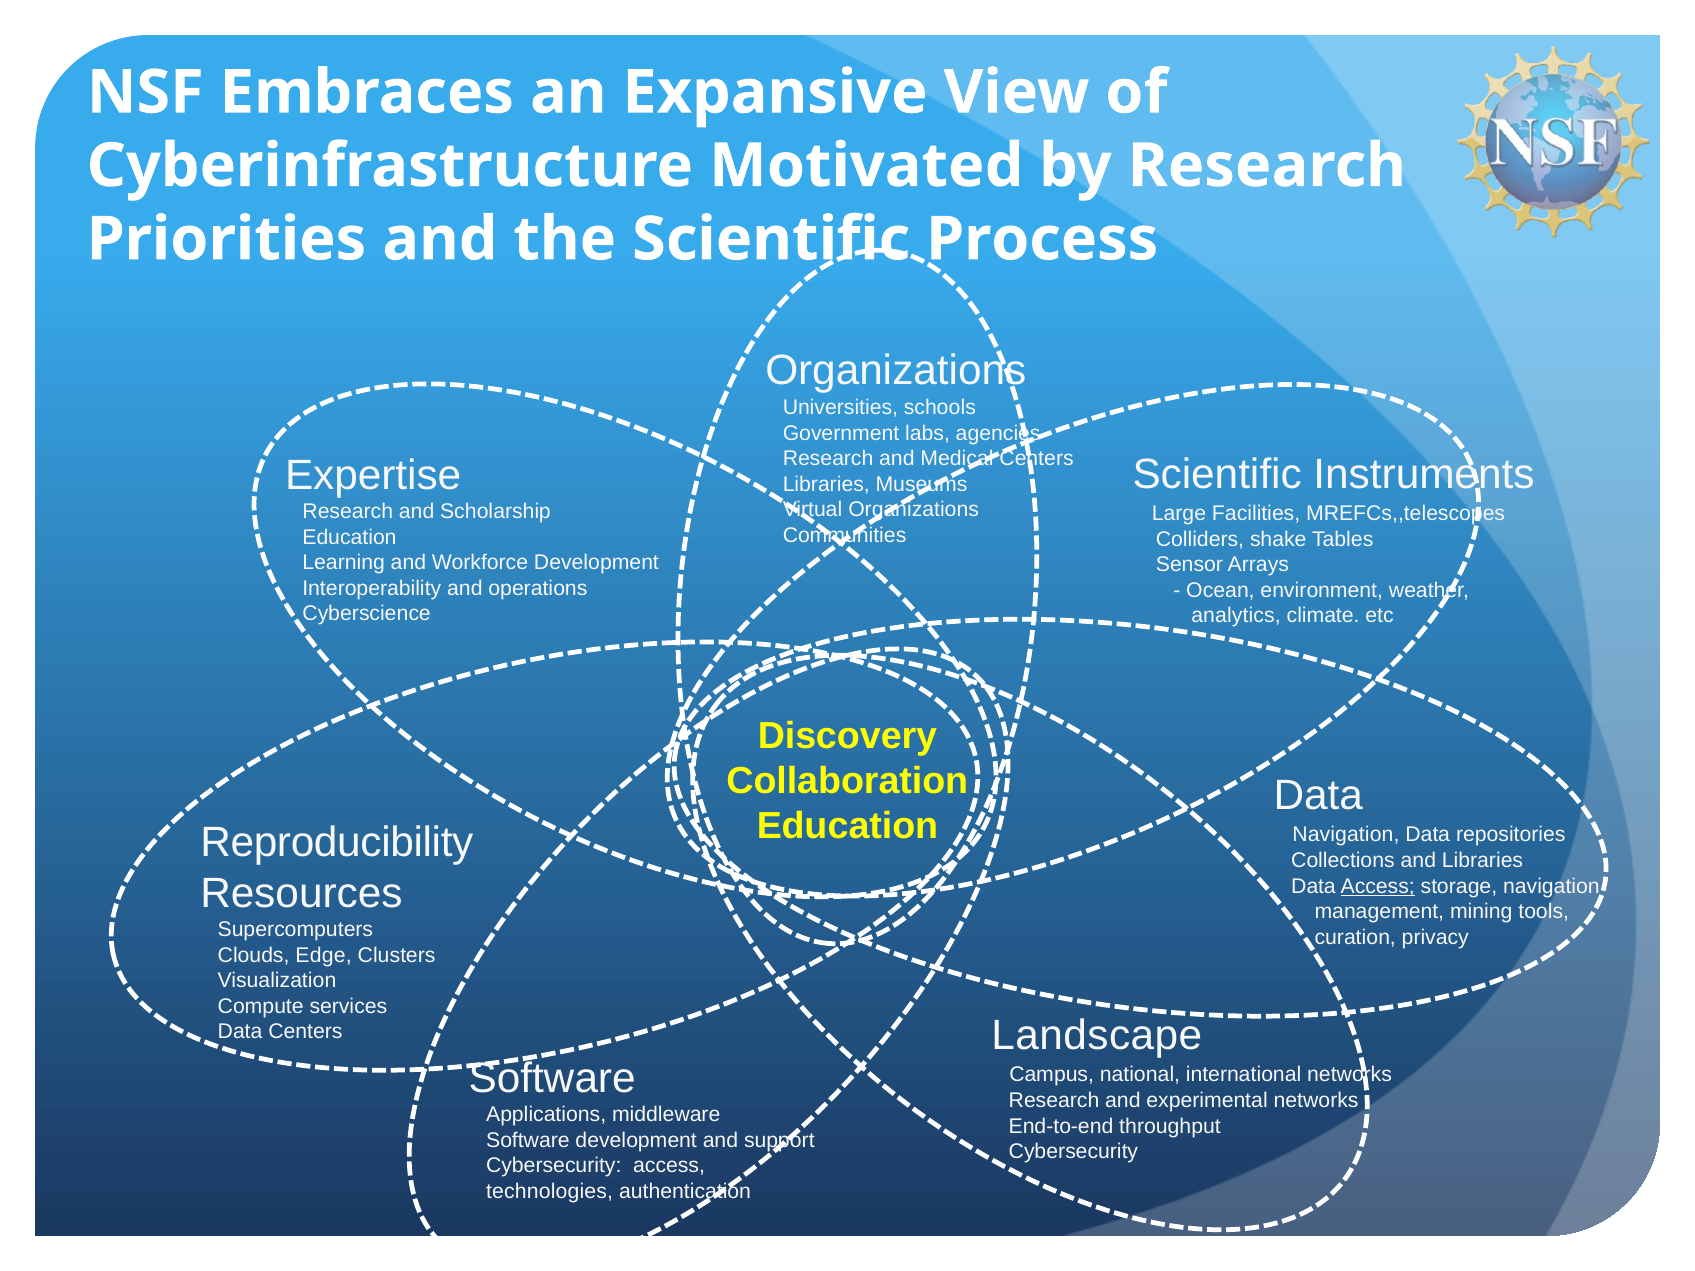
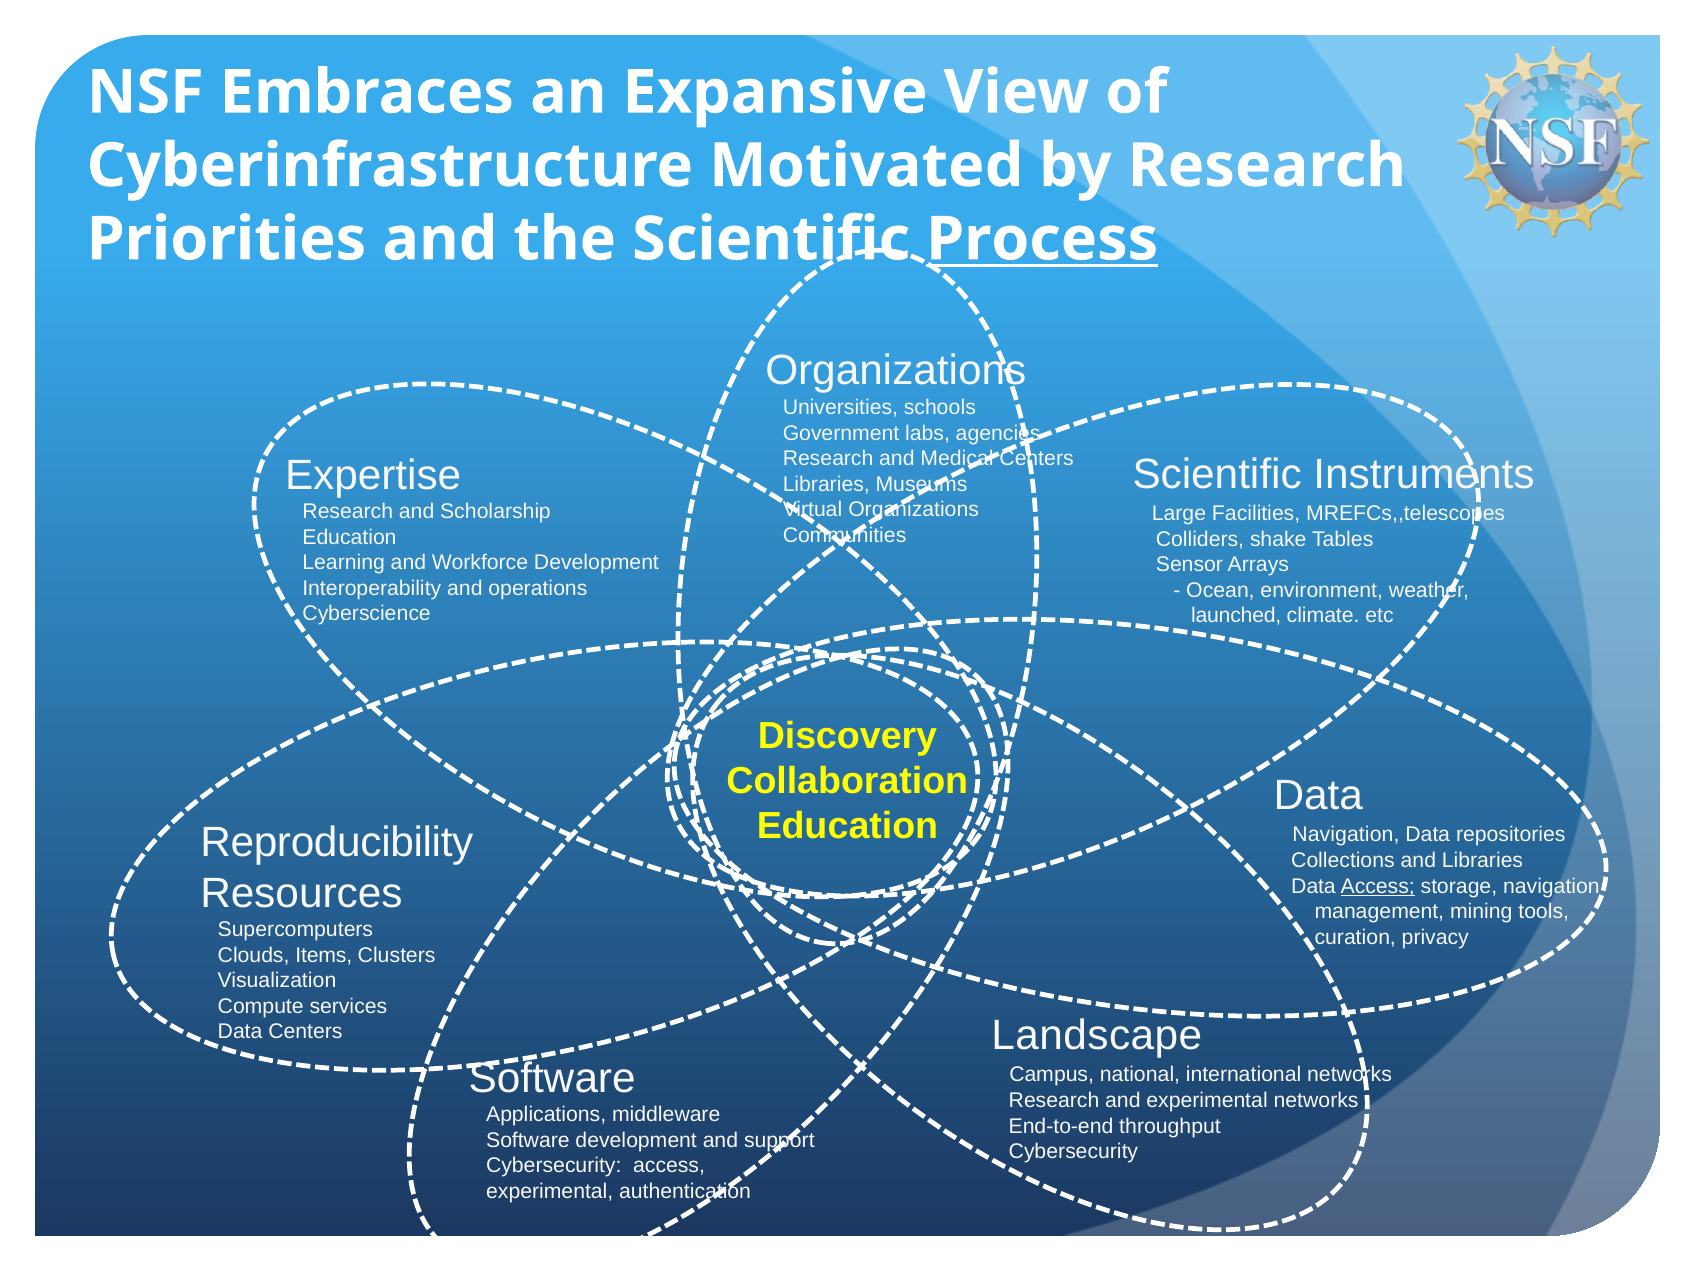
Process underline: none -> present (1042, 239)
analytics: analytics -> launched (1236, 616)
Edge: Edge -> Items (324, 955)
technologies: technologies -> experimental (550, 1192)
